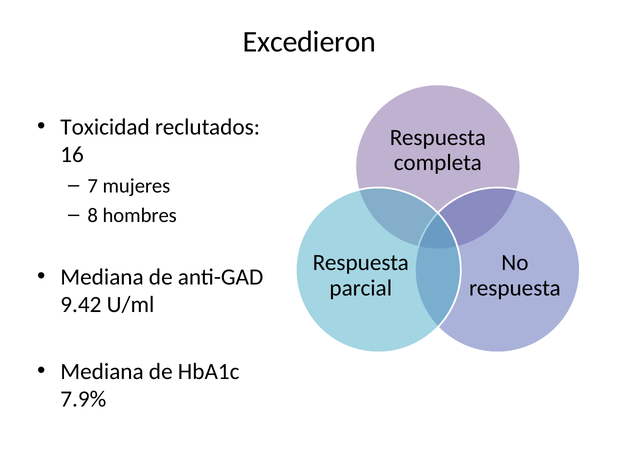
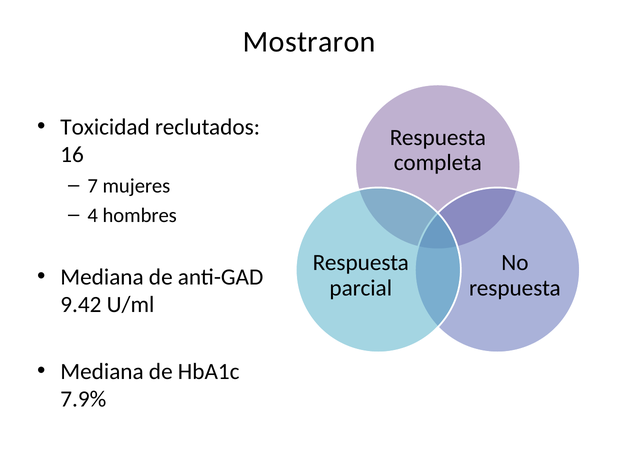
Excedieron: Excedieron -> Mostraron (309, 42)
8: 8 -> 4 (93, 215)
